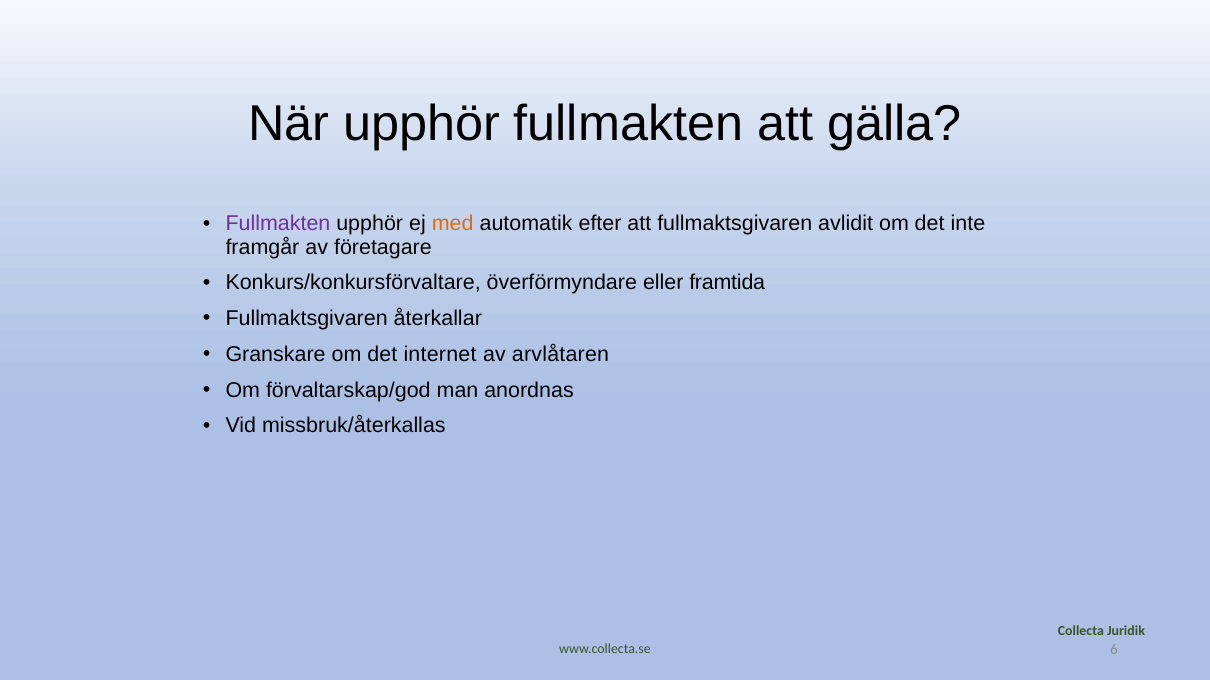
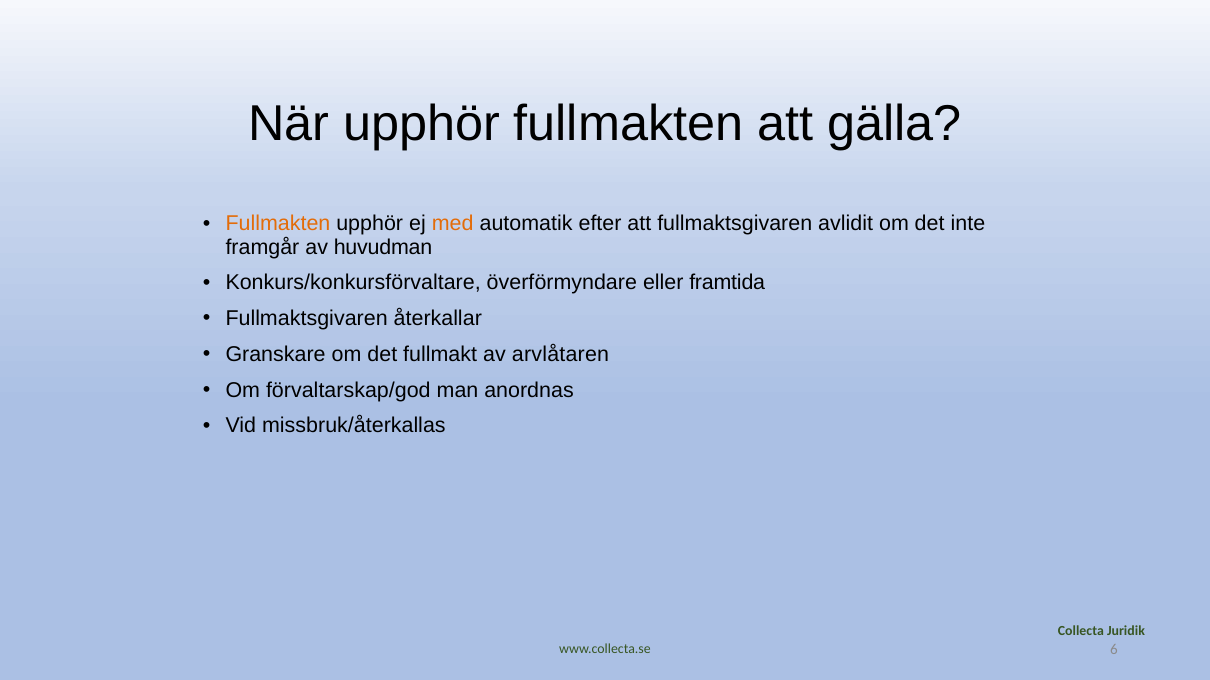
Fullmakten colour: purple -> orange (278, 224)
företagare: företagare -> huvudman (383, 247)
internet: internet -> fullmakt (440, 355)
